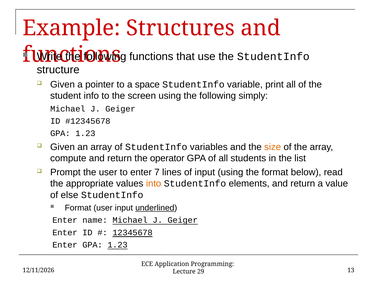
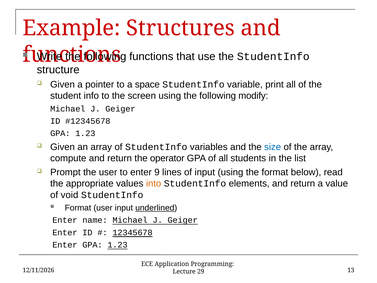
simply: simply -> modify (253, 96)
size colour: orange -> blue (273, 147)
7: 7 -> 9 (157, 172)
else: else -> void (70, 195)
